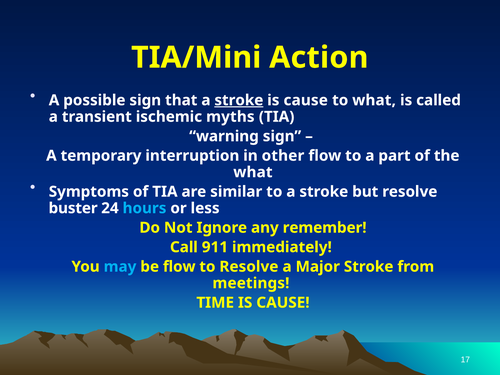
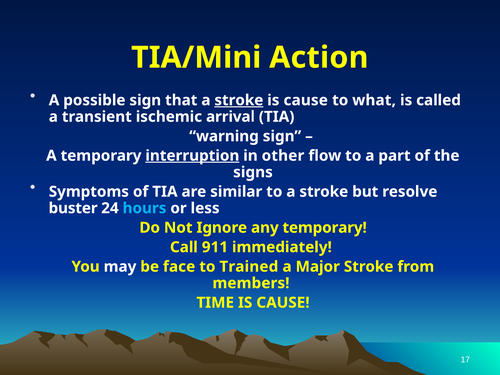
myths: myths -> arrival (230, 117)
interruption underline: none -> present (192, 156)
what: what -> signs (253, 172)
any remember: remember -> temporary (325, 228)
may colour: light blue -> white (120, 267)
be flow: flow -> face (179, 267)
to Resolve: Resolve -> Trained (249, 267)
meetings: meetings -> members (251, 283)
